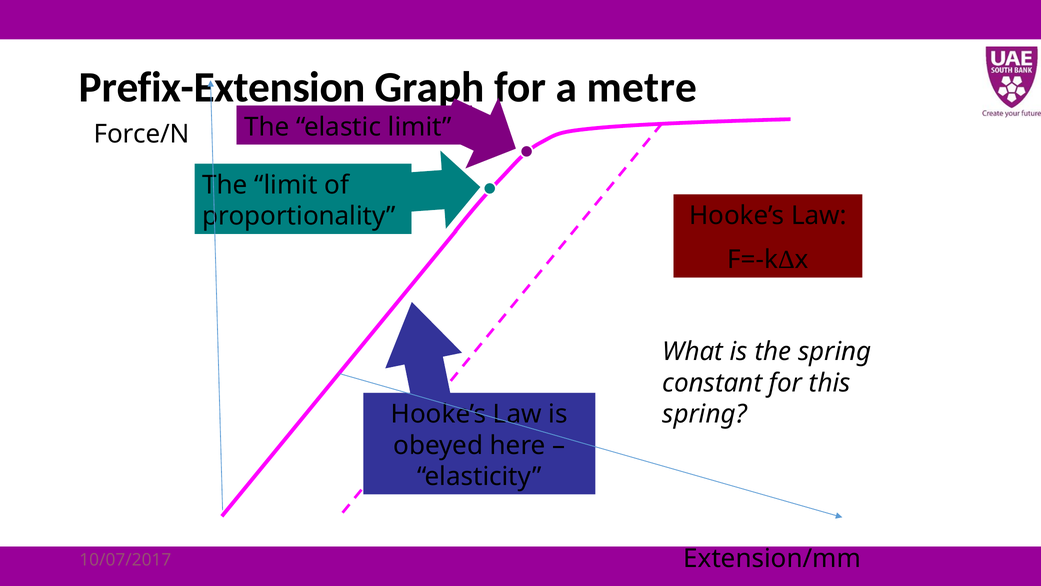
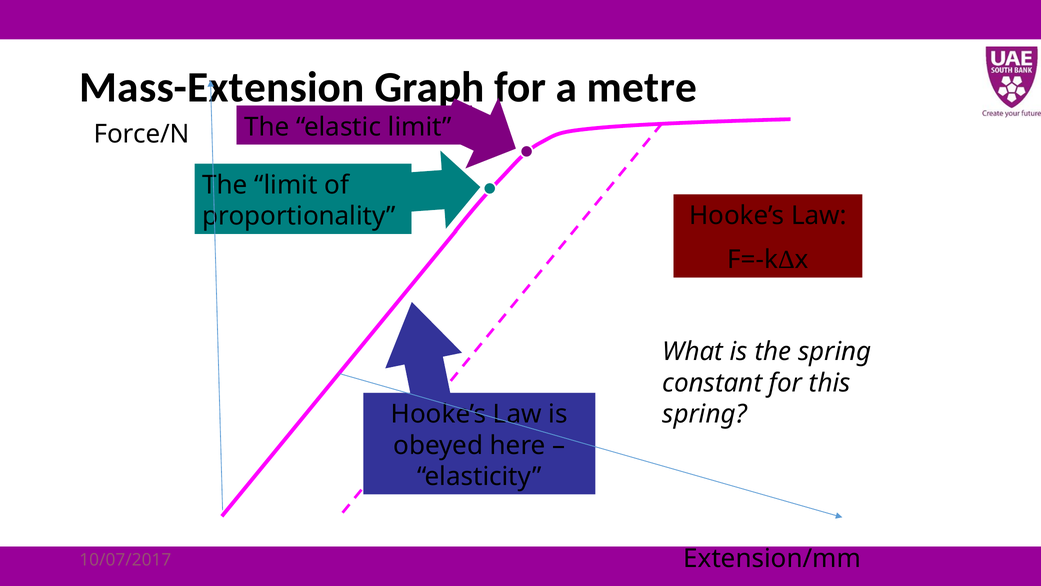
Prefix-Extension: Prefix-Extension -> Mass-Extension (222, 87)
